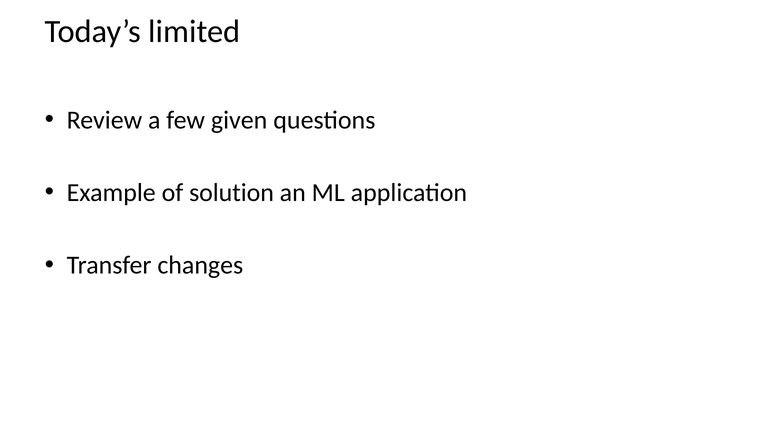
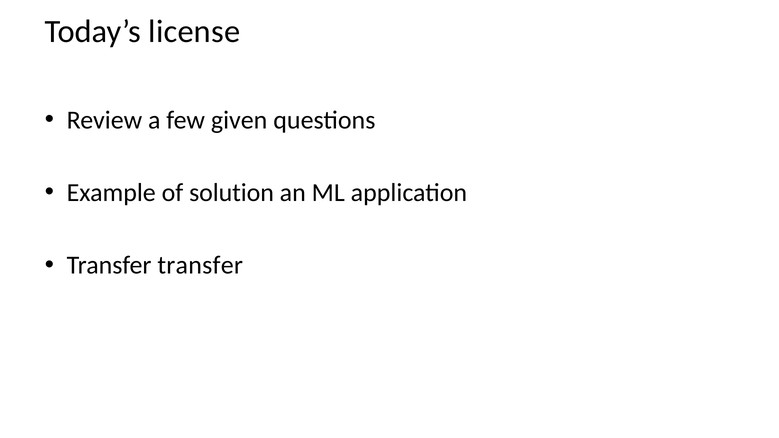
limited: limited -> license (194, 31)
Transfer changes: changes -> transfer (200, 265)
